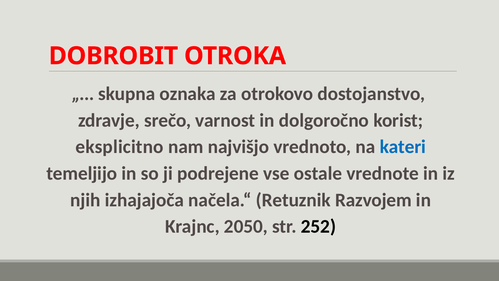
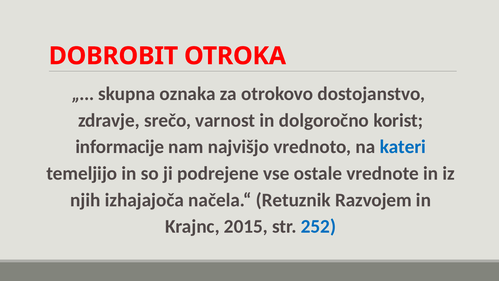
eksplicitno: eksplicitno -> informacije (120, 147)
2050: 2050 -> 2015 (246, 226)
252 colour: black -> blue (318, 226)
